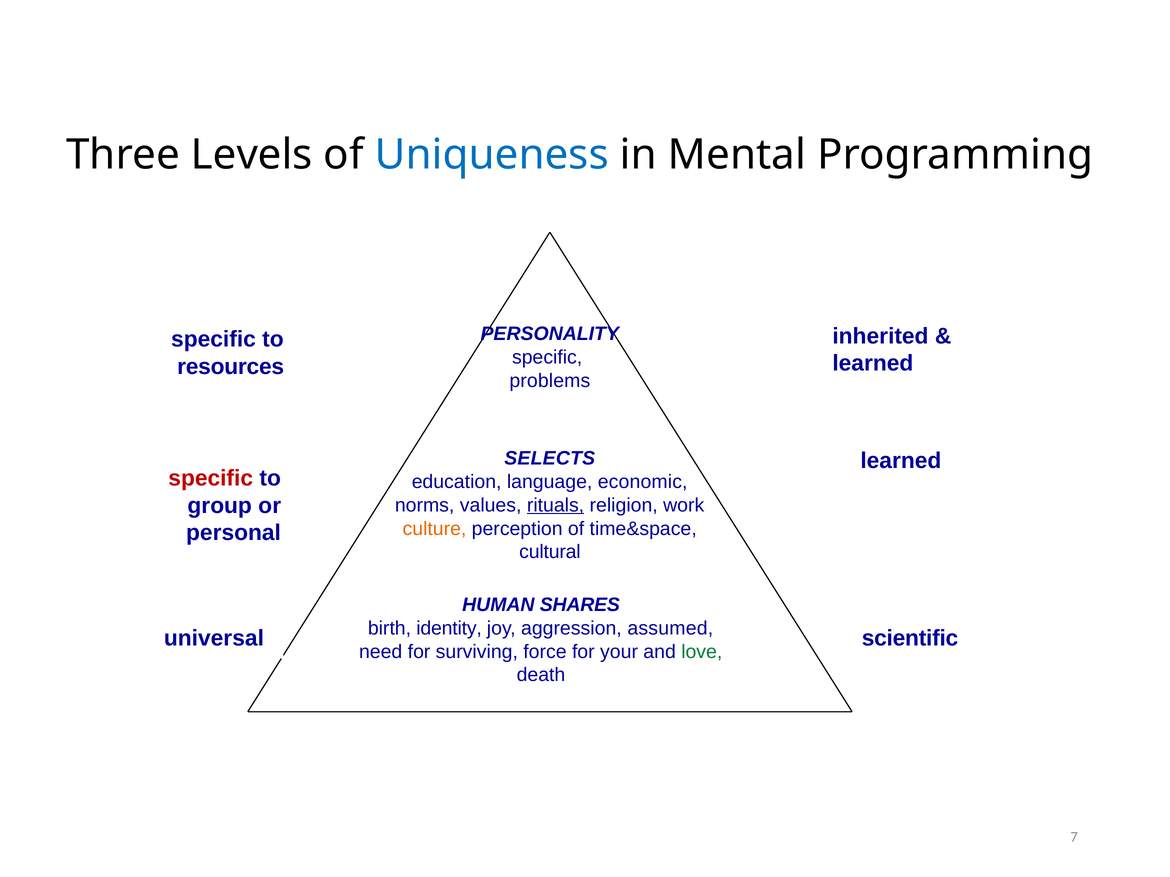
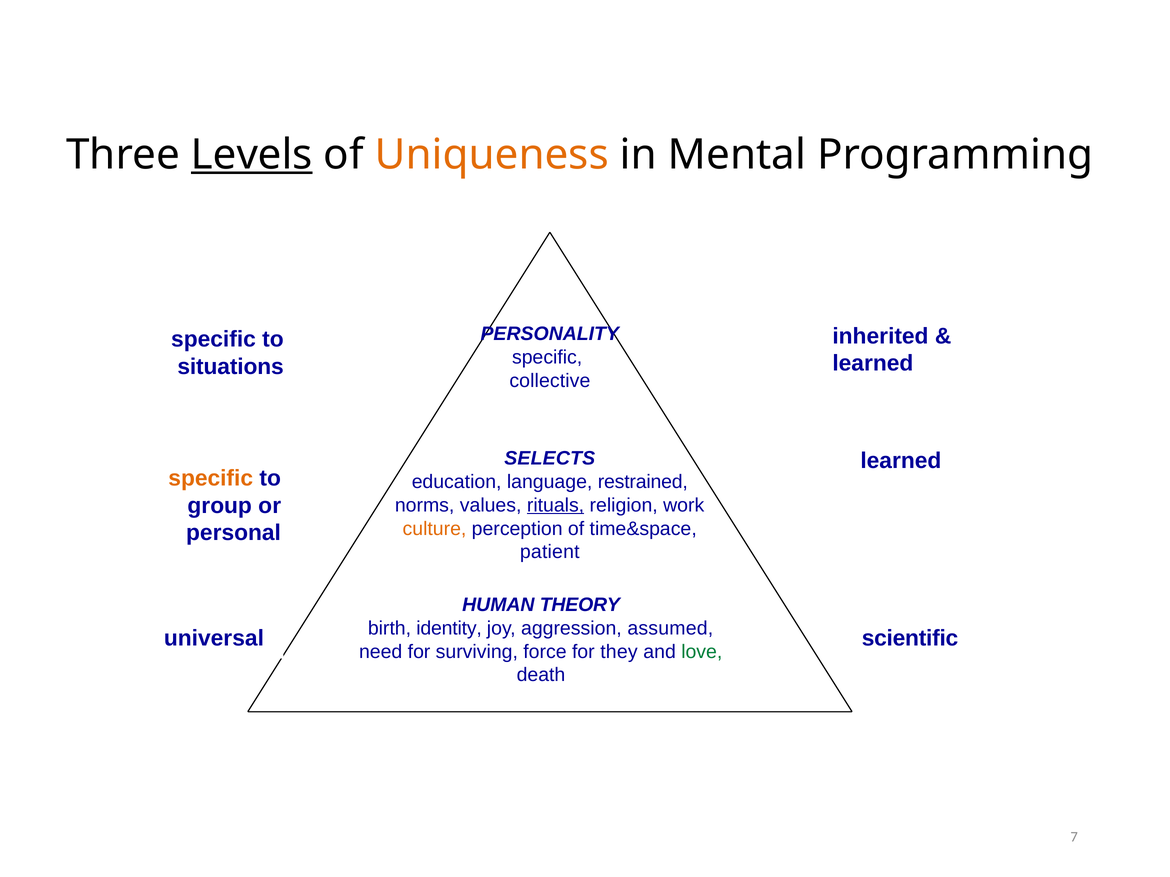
Levels underline: none -> present (252, 155)
Uniqueness colour: blue -> orange (492, 155)
resources: resources -> situations (231, 367)
problems: problems -> collective (550, 381)
specific colour: red -> orange (211, 479)
economic: economic -> restrained (643, 482)
cultural: cultural -> patient (550, 552)
SHARES: SHARES -> THEORY (580, 605)
your: your -> they (619, 652)
